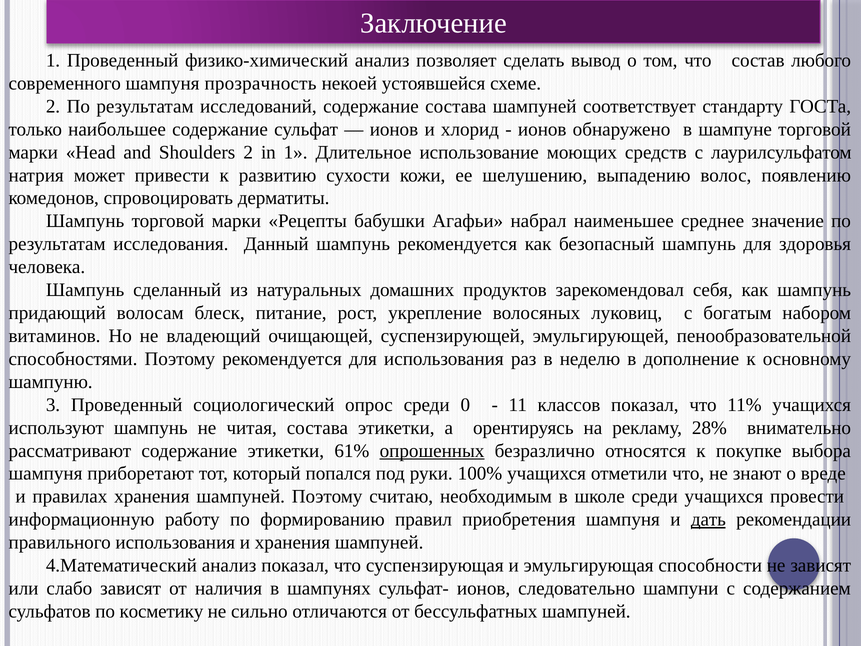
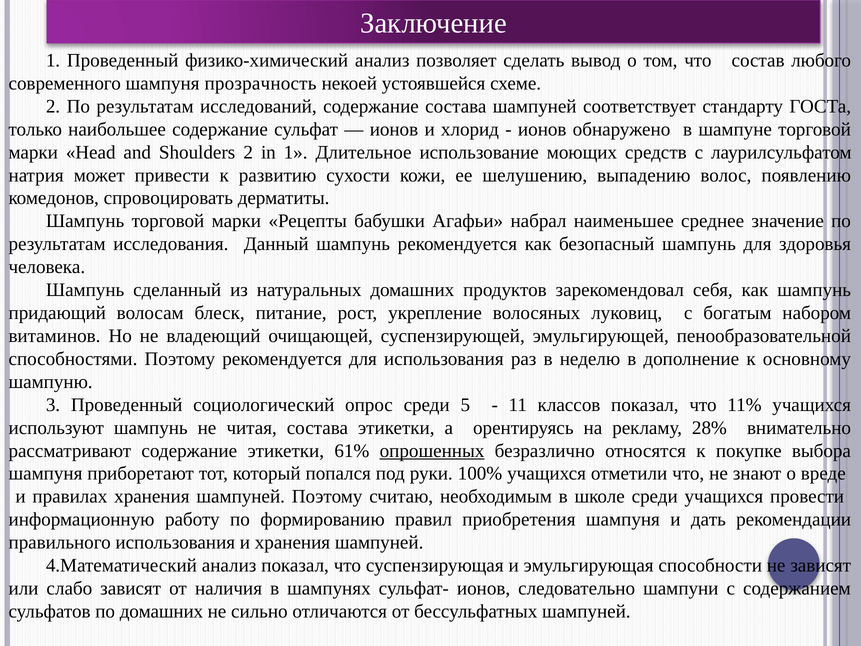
0: 0 -> 5 (465, 405)
дать underline: present -> none (708, 519)
по косметику: косметику -> домашних (161, 611)
